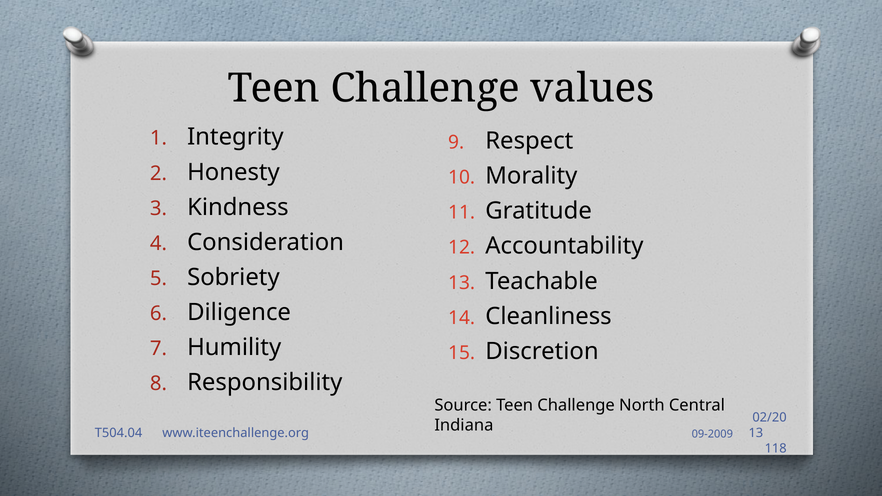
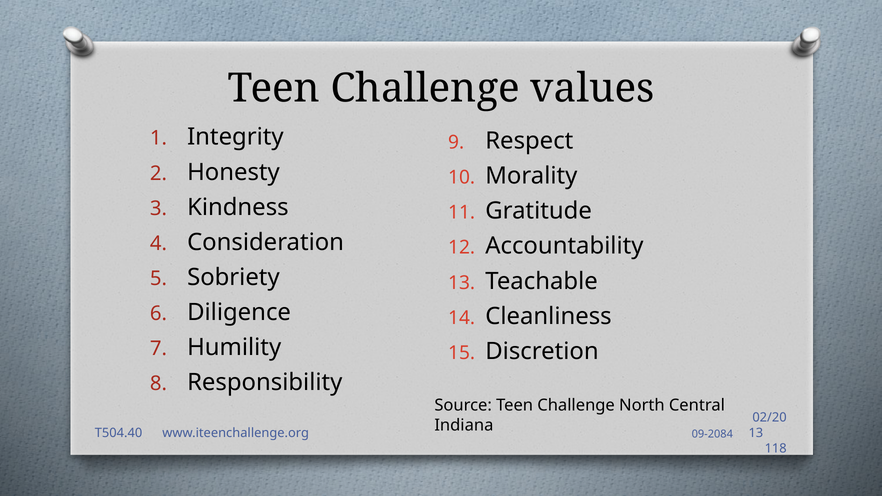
T504.04: T504.04 -> T504.40 (119, 433)
09-2009: 09-2009 -> 09-2084 (712, 434)
